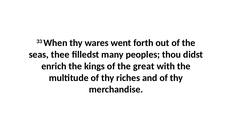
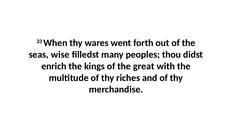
thee: thee -> wise (60, 54)
